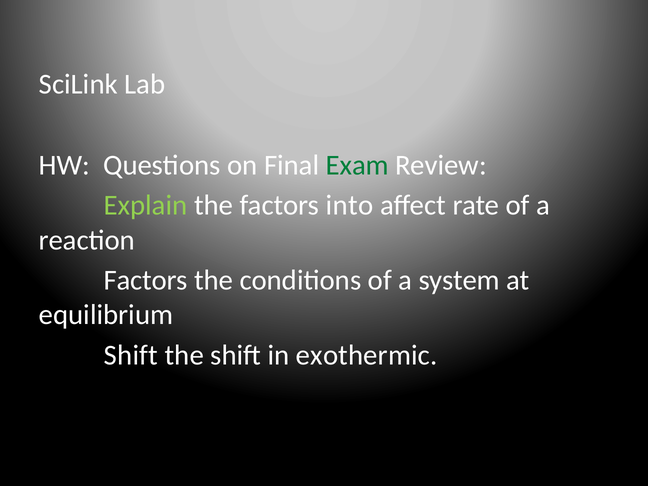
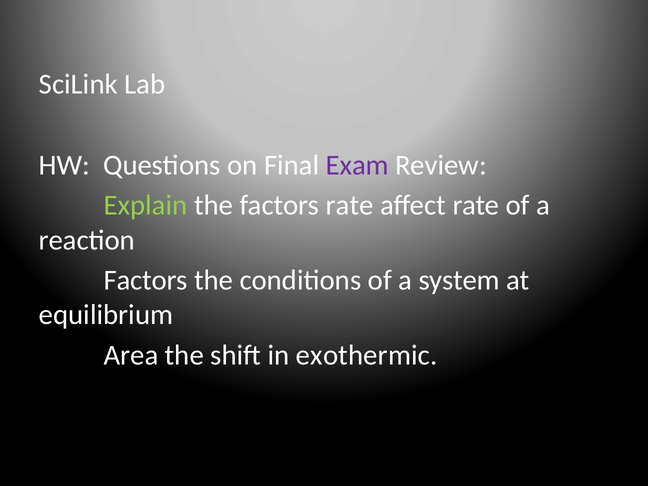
Exam colour: green -> purple (357, 165)
factors into: into -> rate (350, 205)
Shift: Shift -> Area (131, 355)
